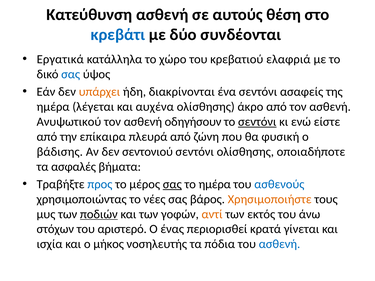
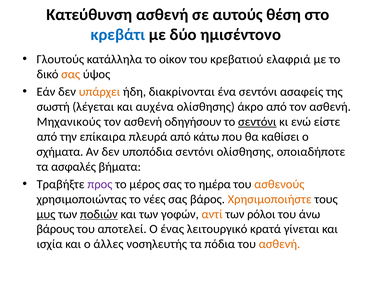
συνδέονται: συνδέονται -> ημισέντονο (241, 35)
Εργατικά: Εργατικά -> Γλουτούς (60, 59)
χώρο: χώρο -> οίκον (173, 59)
σας colour: blue -> orange (71, 74)
ημέρα: ημέρα -> σωστή (53, 107)
Ανυψωτικού: Ανυψωτικού -> Μηχανικούς (69, 122)
ζώνη: ζώνη -> κάτω (206, 137)
φυσική: φυσική -> καθίσει (280, 137)
βάδισης: βάδισης -> σχήματα (60, 152)
σεντονιού: σεντονιού -> υποπόδια (147, 152)
προς colour: blue -> purple (100, 184)
σας underline: present -> none (172, 184)
ασθενούς colour: blue -> orange (279, 184)
μυς underline: none -> present (46, 214)
εκτός: εκτός -> ρόλοι (261, 214)
στόχων: στόχων -> βάρους (55, 229)
αριστερό: αριστερό -> αποτελεί (122, 229)
περιορισθεί: περιορισθεί -> λειτουργικό (217, 229)
μήκος: μήκος -> άλλες (108, 244)
ασθενή colour: blue -> orange (279, 244)
